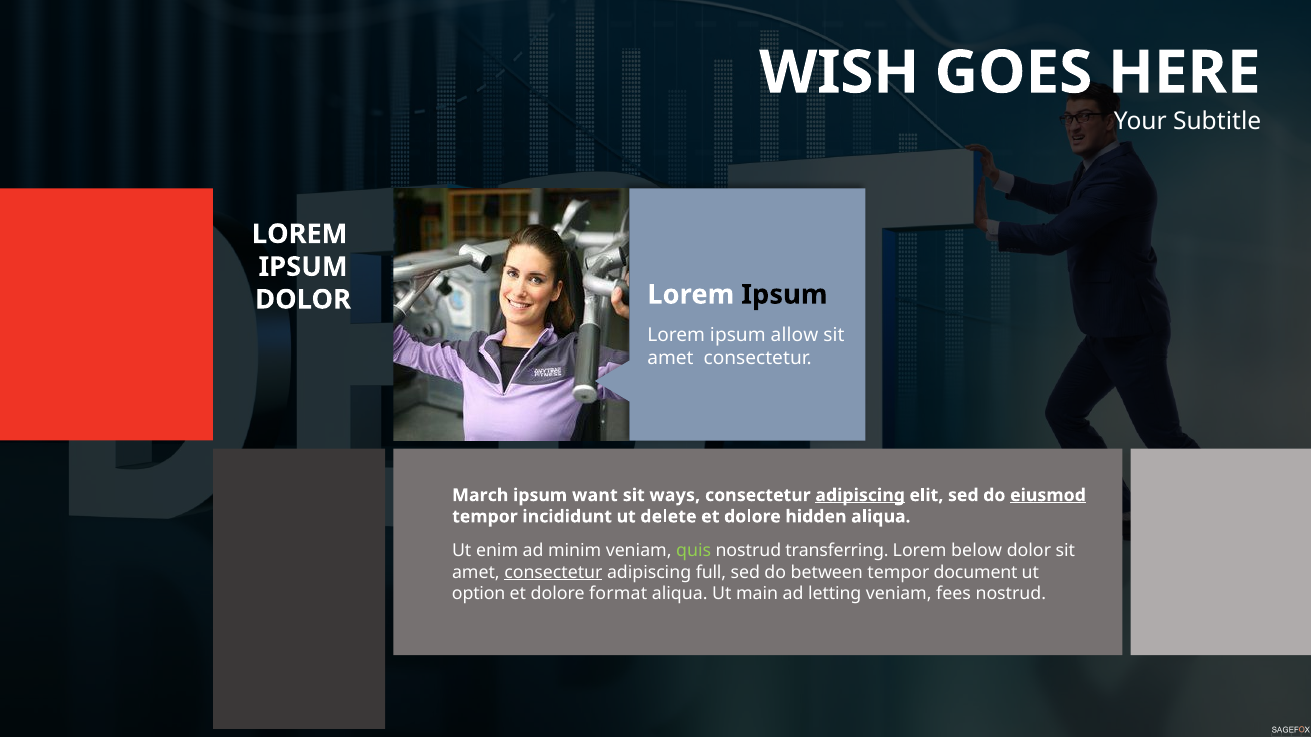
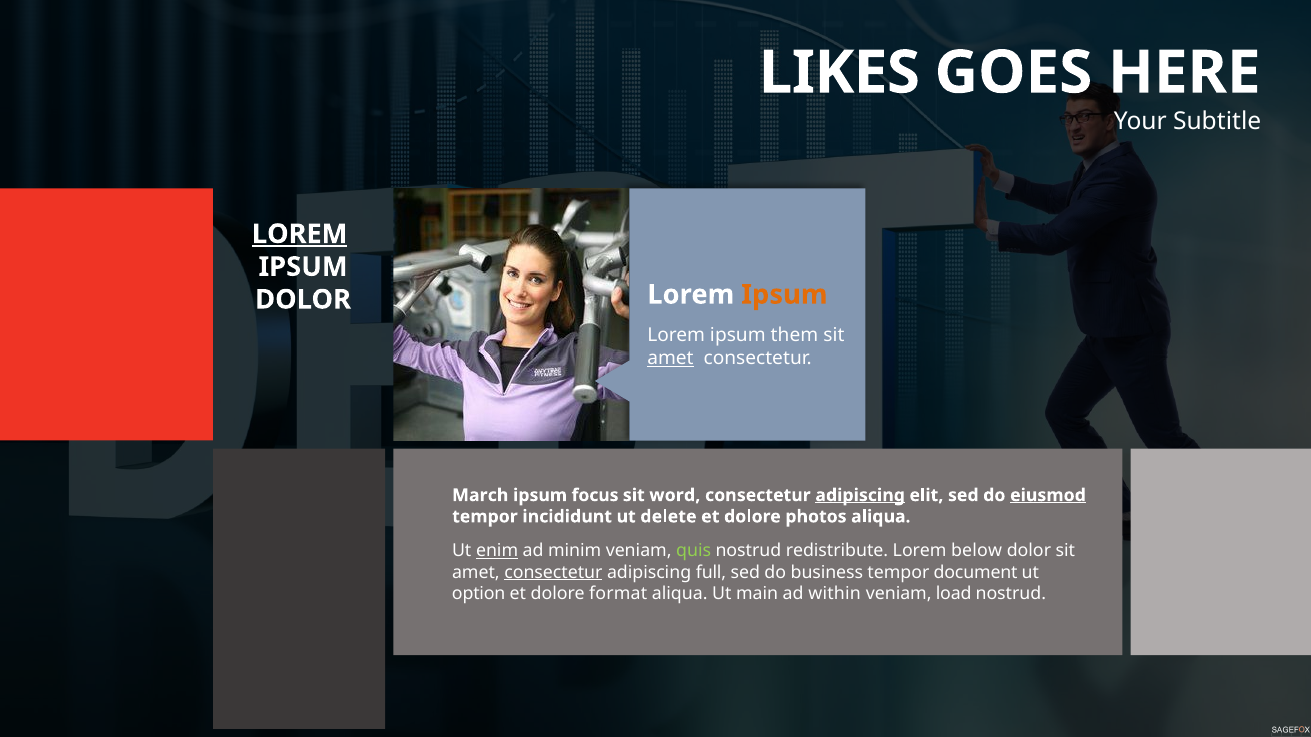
WISH: WISH -> LIKES (839, 73)
LOREM underline: none -> present (300, 234)
Ipsum colour: black -> orange (784, 295)
allow: allow -> them (795, 335)
amet underline: none -> present (670, 358)
want: want -> focus (595, 496)
ways: ways -> word (675, 496)
hidden: hidden -> photos (816, 517)
enim underline: none -> present (497, 551)
transferring: transferring -> redistribute (837, 551)
between: between -> business (827, 573)
letting: letting -> within (835, 594)
fees: fees -> load (954, 594)
